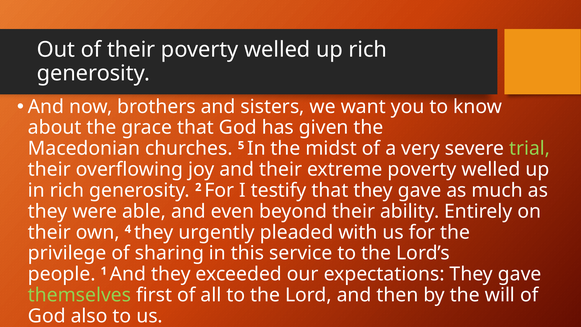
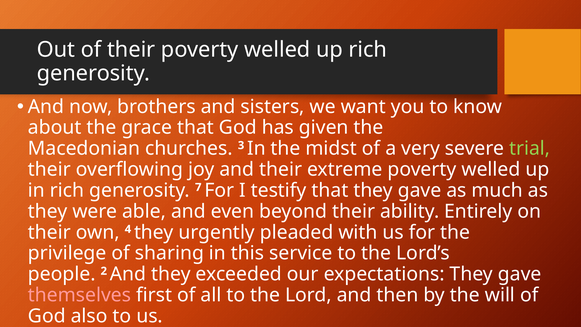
5: 5 -> 3 (241, 145)
2: 2 -> 7 (198, 187)
1: 1 -> 2 (104, 271)
themselves colour: light green -> pink (80, 295)
